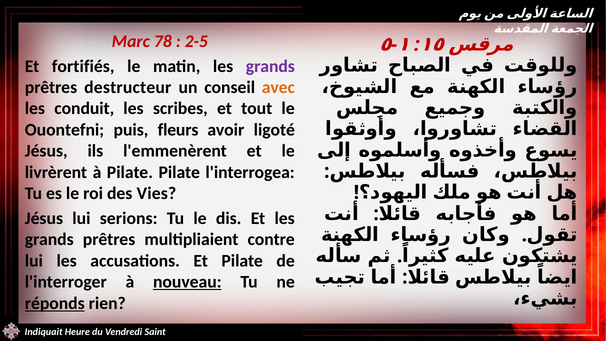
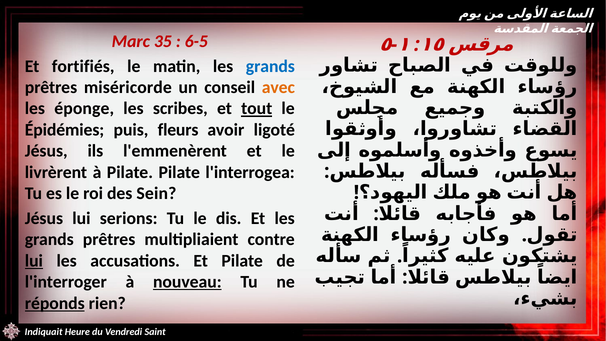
78: 78 -> 35 (163, 41)
2-5: 2-5 -> 6-5 (196, 41)
grands colour: purple -> blue (270, 66)
destructeur: destructeur -> miséricorde (128, 87)
conduit: conduit -> éponge (84, 109)
tout underline: none -> present (257, 109)
Ouontefni: Ouontefni -> Épidémies (64, 130)
Vies: Vies -> Sein (156, 193)
lui underline: none -> present (34, 261)
